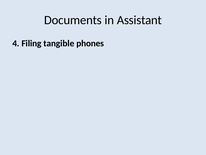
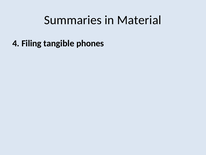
Documents: Documents -> Summaries (73, 20)
Assistant: Assistant -> Material (139, 20)
